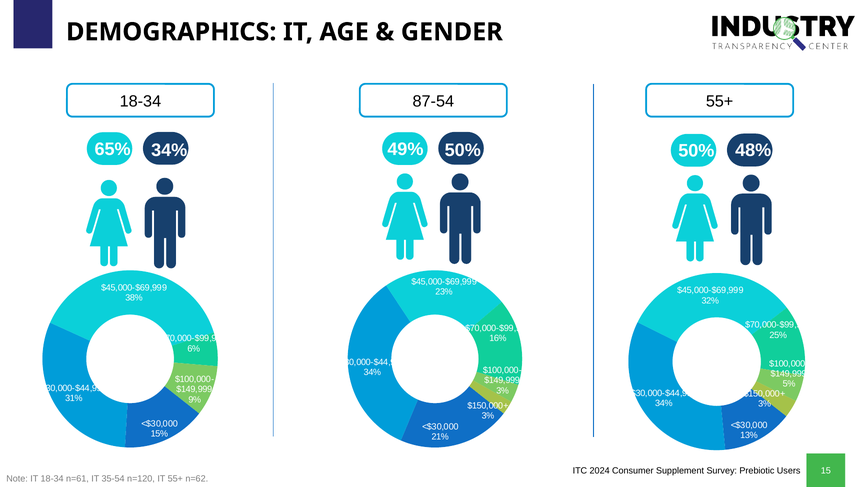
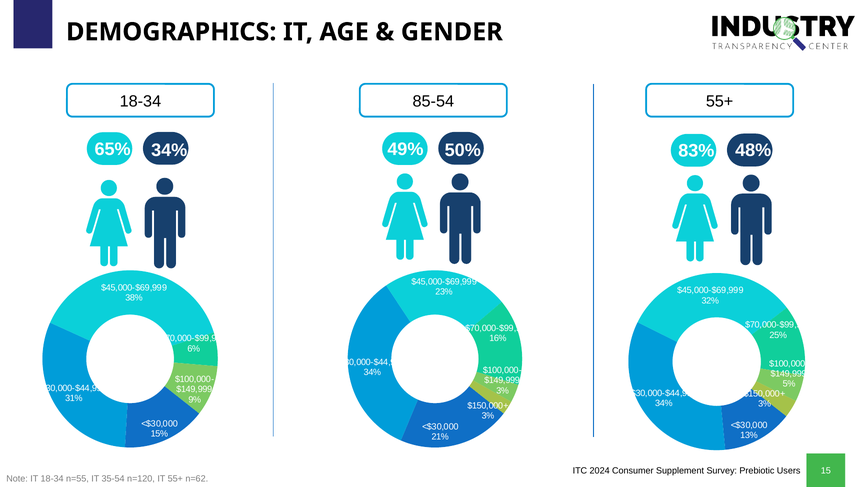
87-54: 87-54 -> 85-54 (433, 101)
50%: 50% -> 83% (696, 151)
n=61: n=61 -> n=55 (77, 479)
